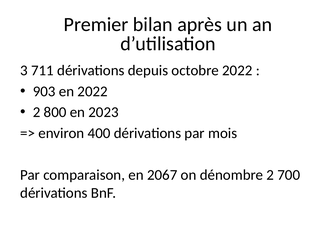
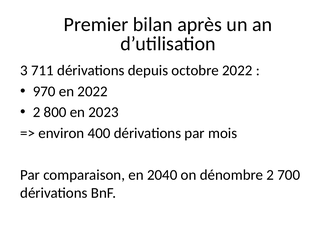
903: 903 -> 970 (44, 91)
2067: 2067 -> 2040 (162, 175)
